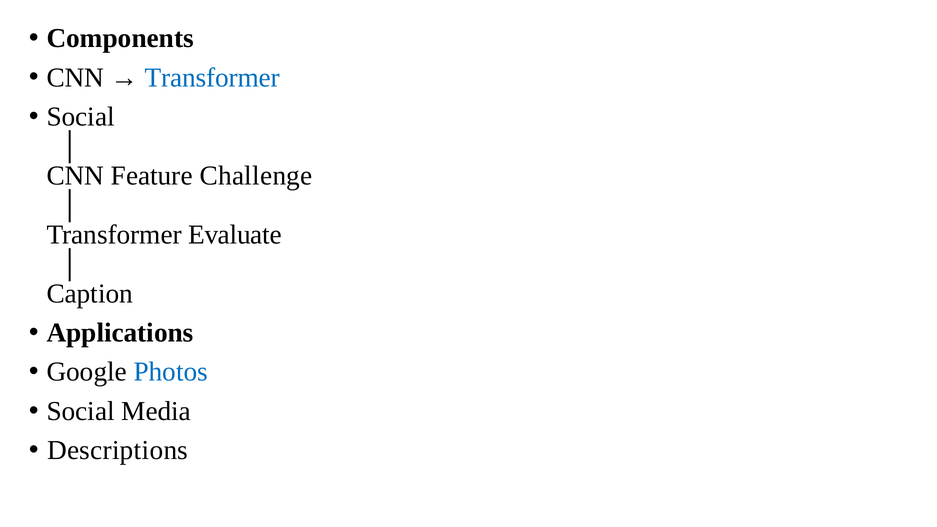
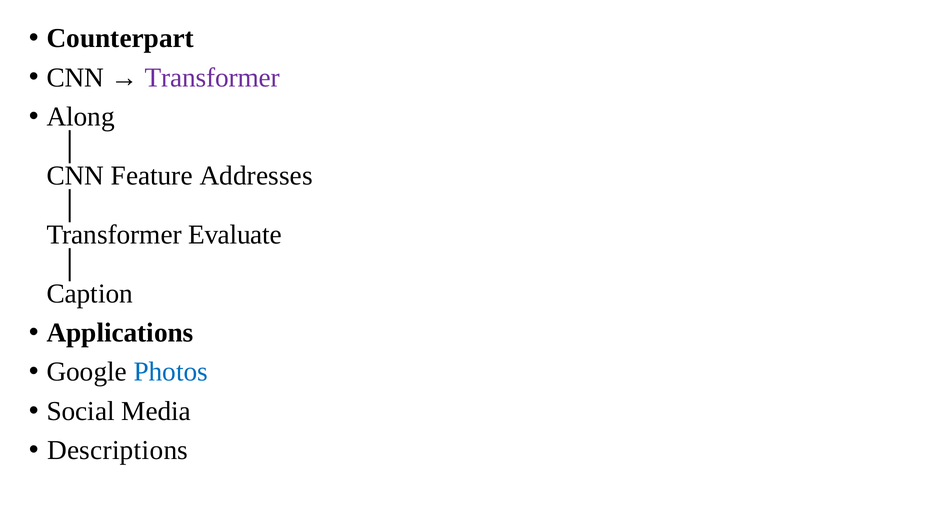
Components: Components -> Counterpart (120, 38)
Transformer colour: blue -> purple (212, 77)
Social: Social -> Along (81, 117)
Challenge: Challenge -> Addresses (256, 176)
